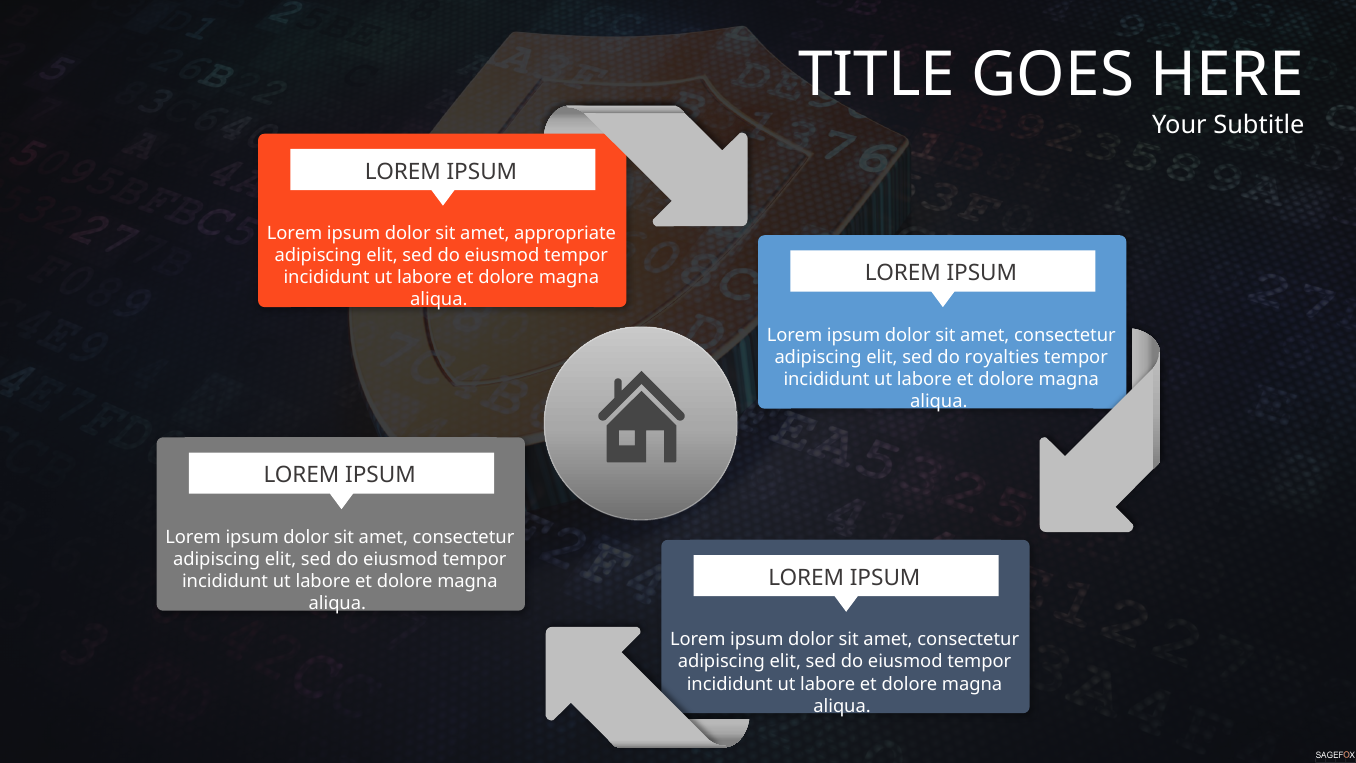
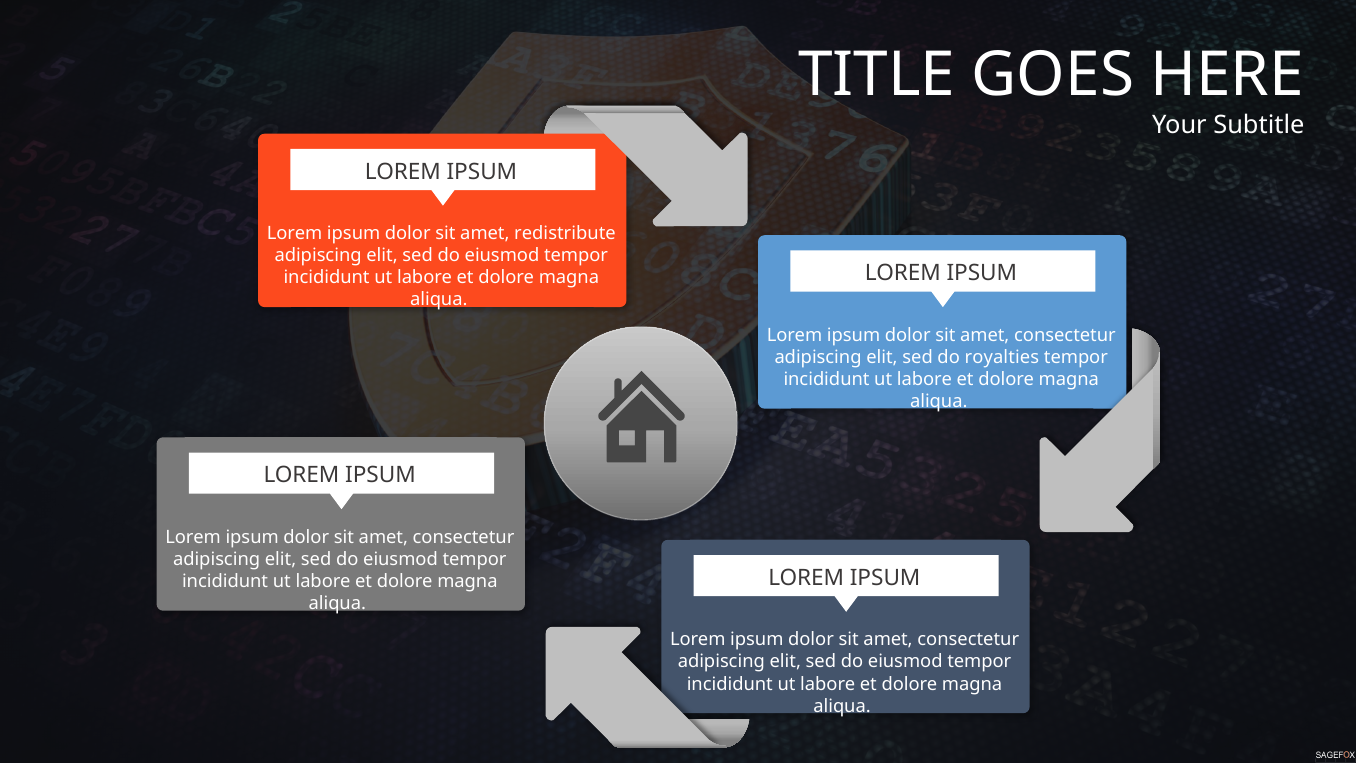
appropriate: appropriate -> redistribute (565, 234)
